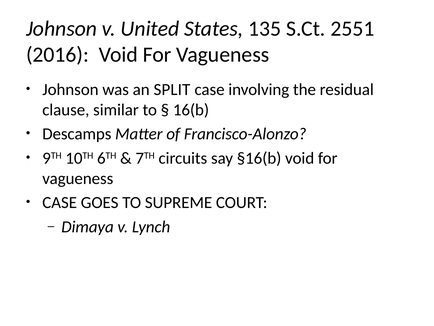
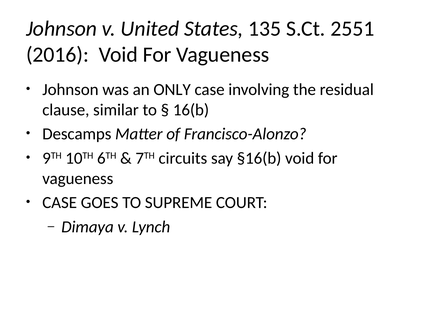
SPLIT: SPLIT -> ONLY (172, 89)
